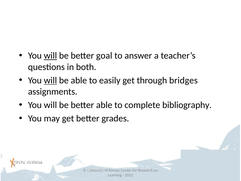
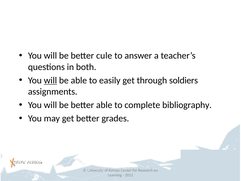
will underline: present -> none (50, 56)
goal: goal -> cule (104, 56)
bridges: bridges -> soldiers (184, 80)
